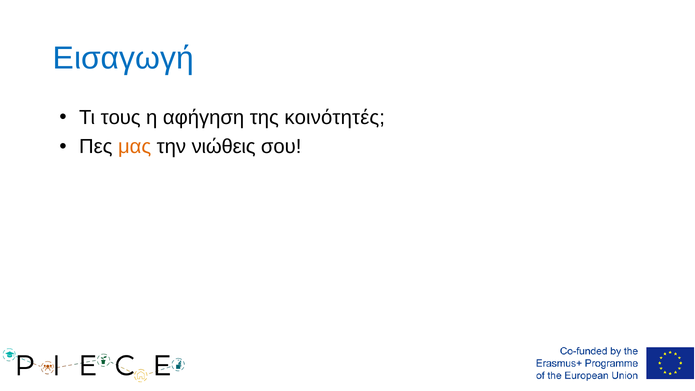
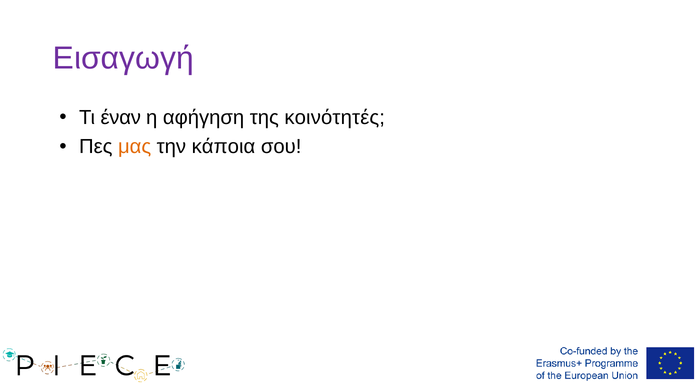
Εισαγωγή colour: blue -> purple (123, 58)
τους: τους -> έναν (121, 117)
νιώθεις: νιώθεις -> κάποια (223, 147)
